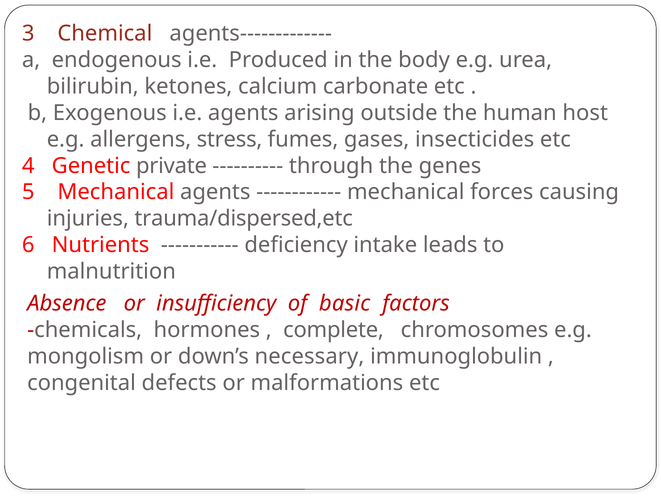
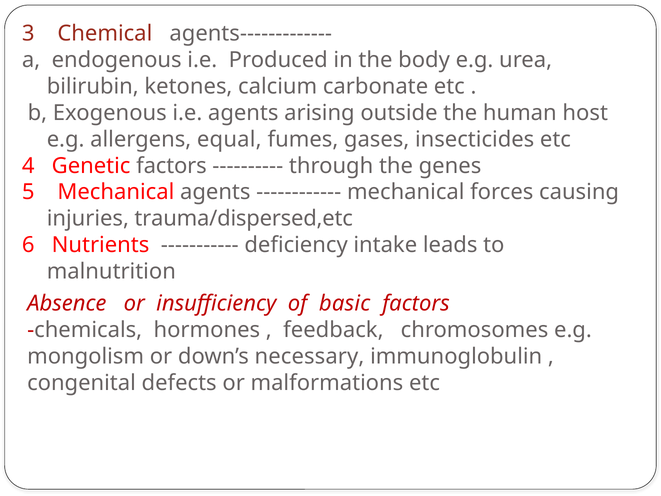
stress: stress -> equal (229, 139)
Genetic private: private -> factors (171, 166)
complete: complete -> feedback (333, 330)
